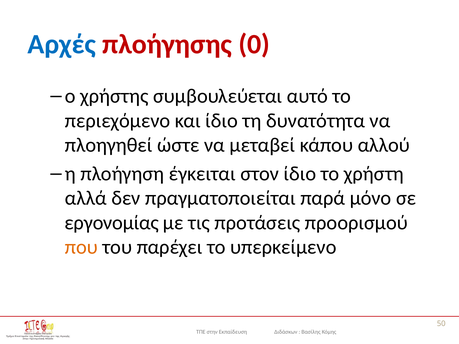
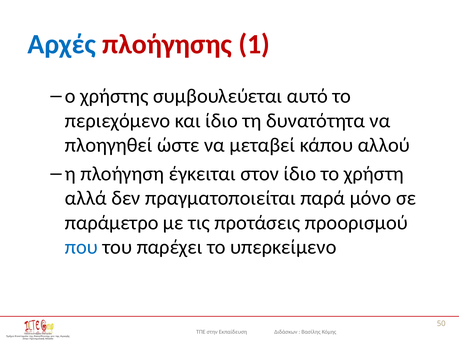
0: 0 -> 1 (254, 44)
εργoνoμίας: εργoνoμίας -> παράμετρο (112, 223)
που colour: orange -> blue (81, 247)
